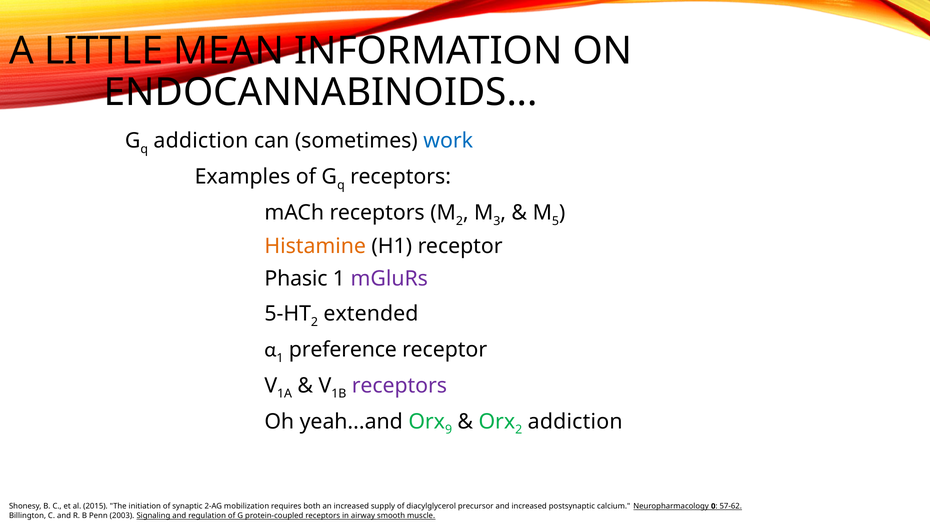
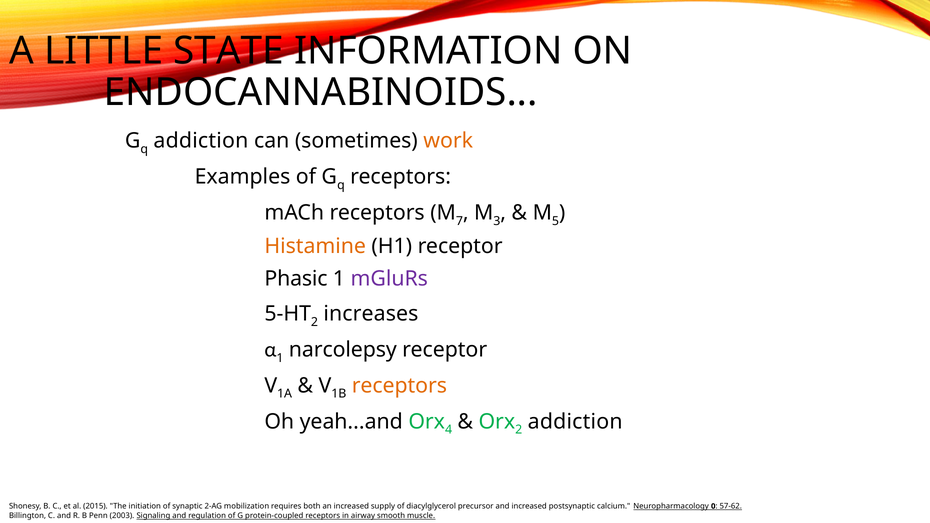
MEAN: MEAN -> STATE (229, 51)
work colour: blue -> orange (448, 141)
2: 2 -> 7 (459, 221)
extended: extended -> increases (371, 314)
preference: preference -> narcolepsy (343, 350)
receptors colour: purple -> orange (399, 386)
9: 9 -> 4 (449, 430)
